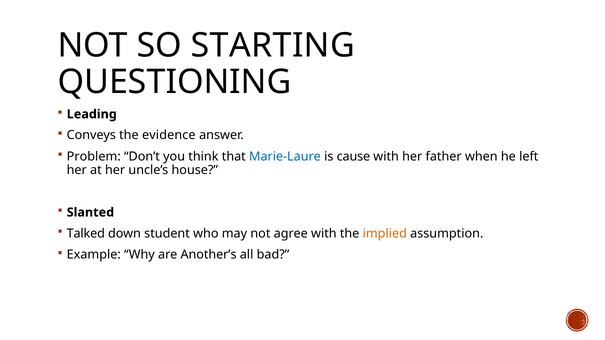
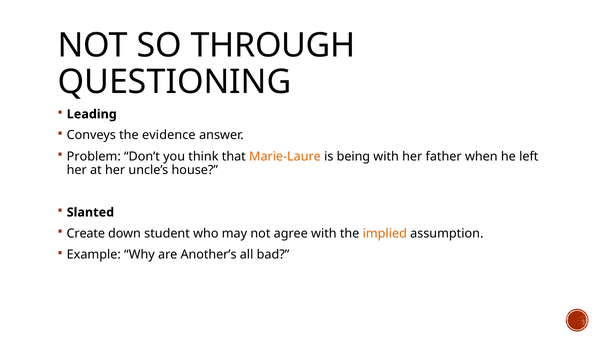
STARTING: STARTING -> THROUGH (273, 45)
Marie-Laure colour: blue -> orange (285, 157)
cause: cause -> being (353, 157)
Talked: Talked -> Create (86, 234)
